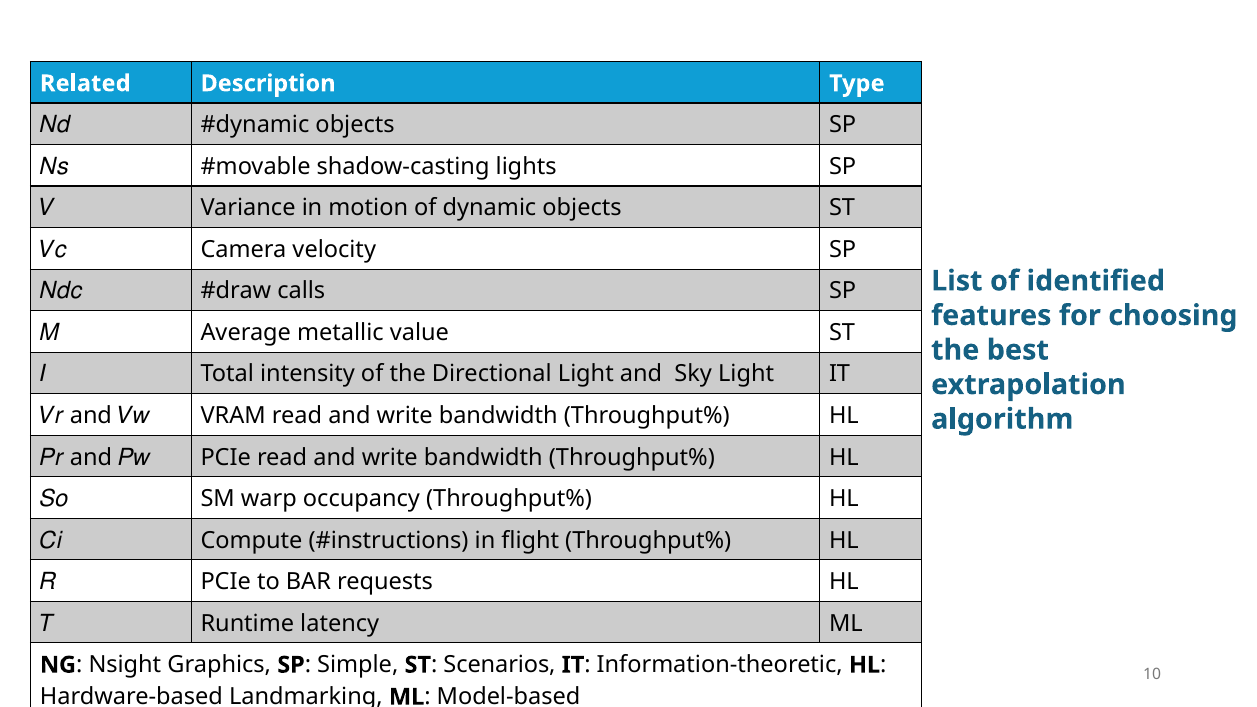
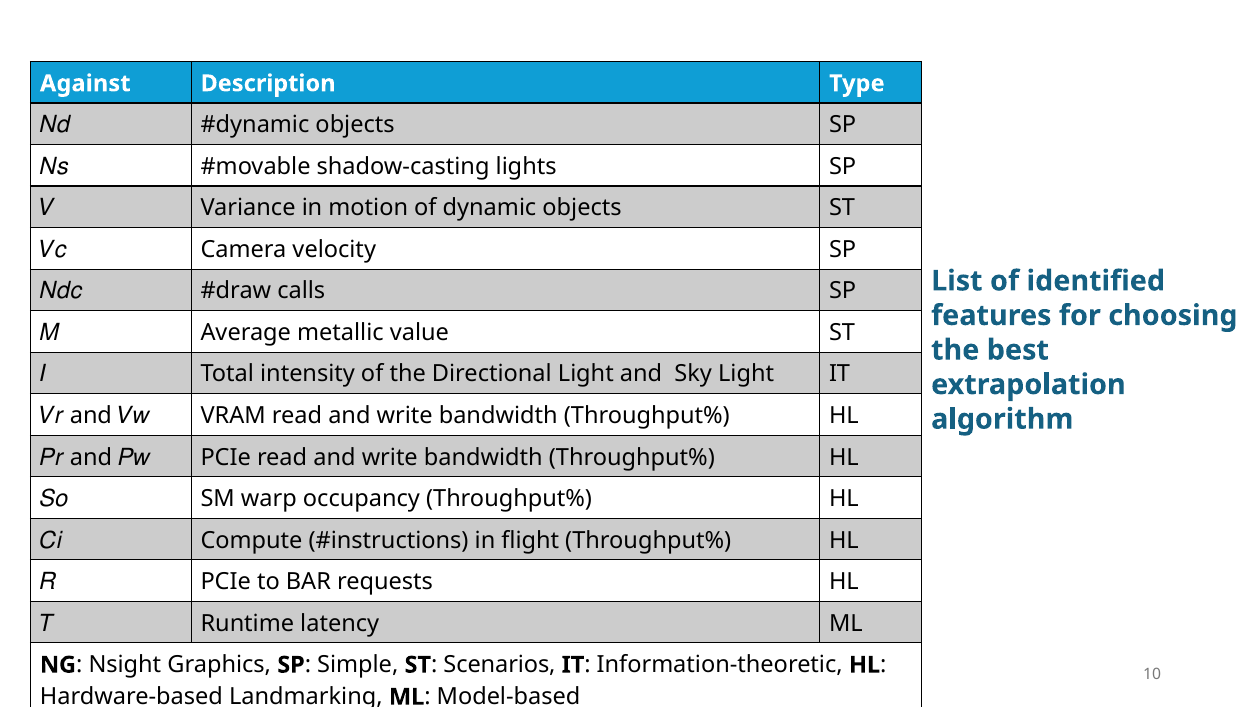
Related: Related -> Against (85, 83)
